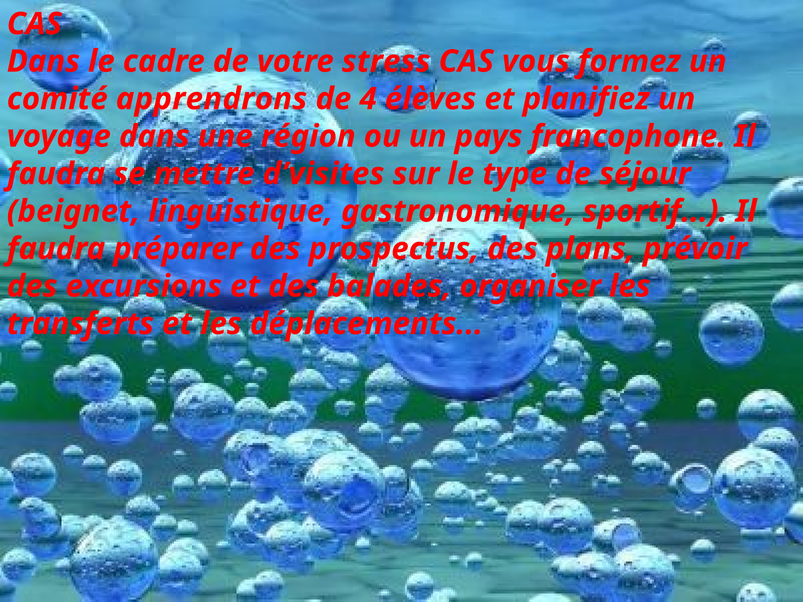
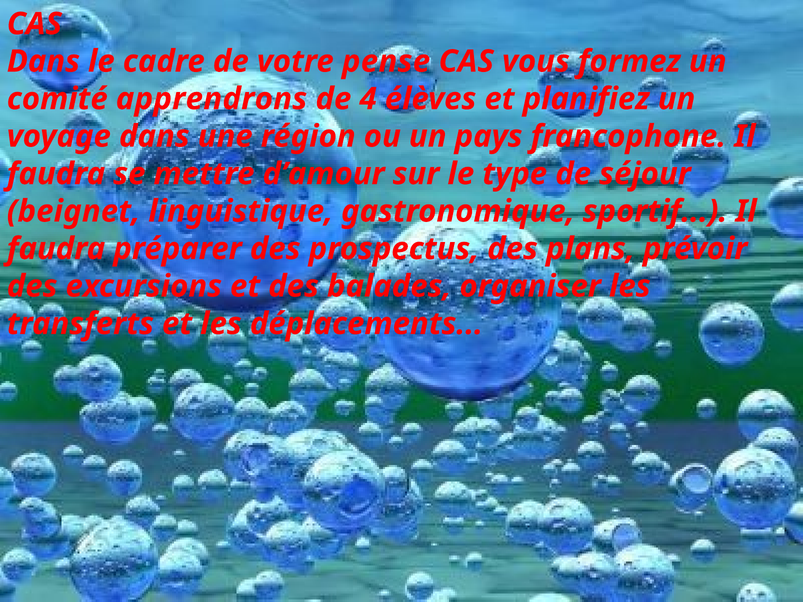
stress: stress -> pense (386, 61)
d’visites: d’visites -> d’amour (324, 174)
